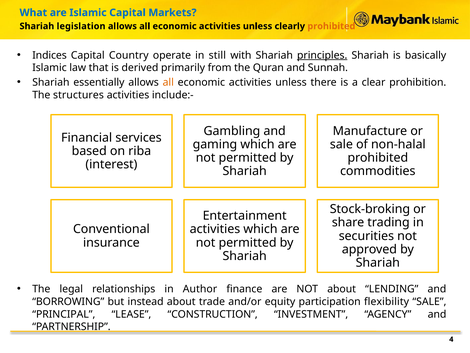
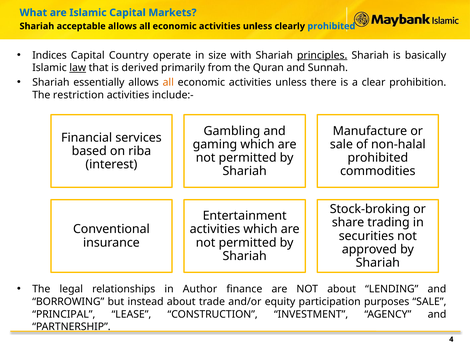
legislation: legislation -> acceptable (81, 26)
prohibited colour: orange -> blue (331, 26)
still: still -> size (217, 55)
law underline: none -> present (78, 68)
structures: structures -> restriction (78, 95)
flexibility: flexibility -> purposes (387, 301)
